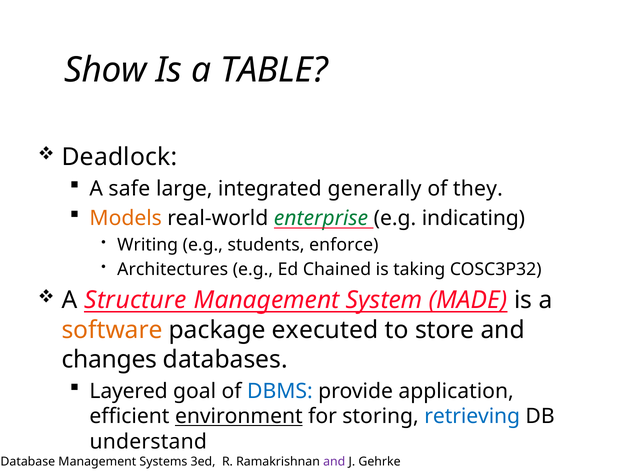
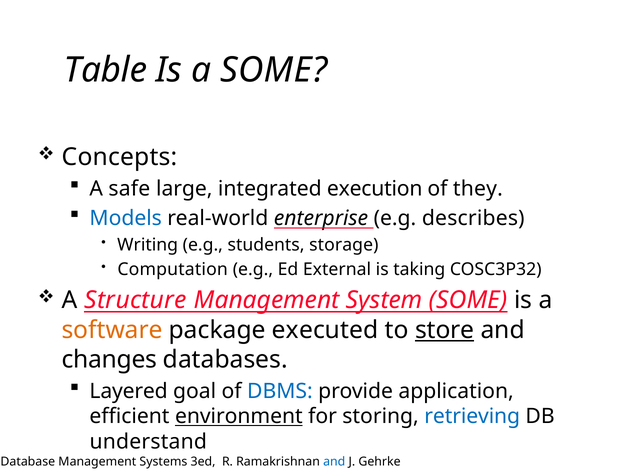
Show: Show -> Table (106, 70)
a TABLE: TABLE -> SOME (274, 70)
Deadlock: Deadlock -> Concepts (119, 157)
generally: generally -> execution (375, 188)
Models colour: orange -> blue (126, 218)
enterprise colour: green -> black (321, 218)
indicating: indicating -> describes (473, 218)
enforce: enforce -> storage (344, 245)
Architectures: Architectures -> Computation (173, 269)
Chained: Chained -> External (337, 269)
System MADE: MADE -> SOME (468, 300)
store underline: none -> present (445, 330)
and colour: purple -> blue (334, 461)
